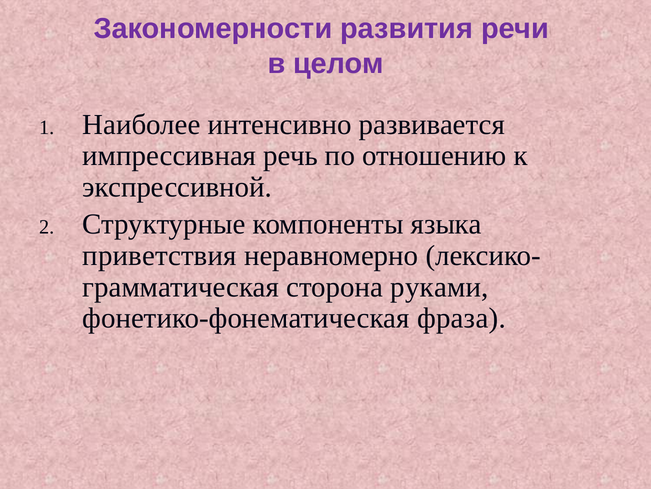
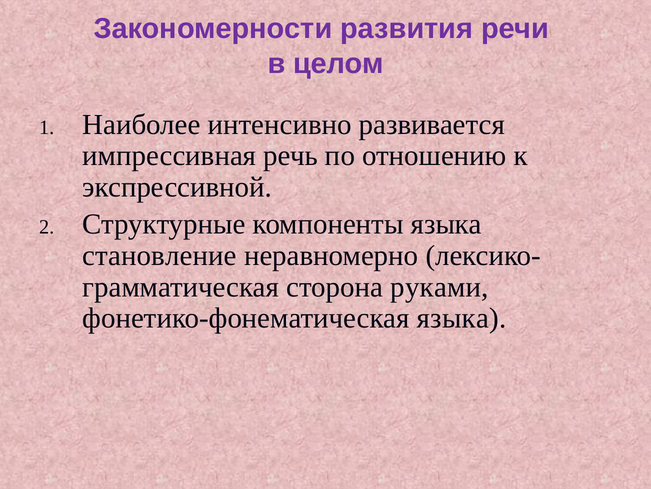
приветствия: приветствия -> становление (160, 255)
фонетико-фонематическая фраза: фраза -> языка (462, 318)
